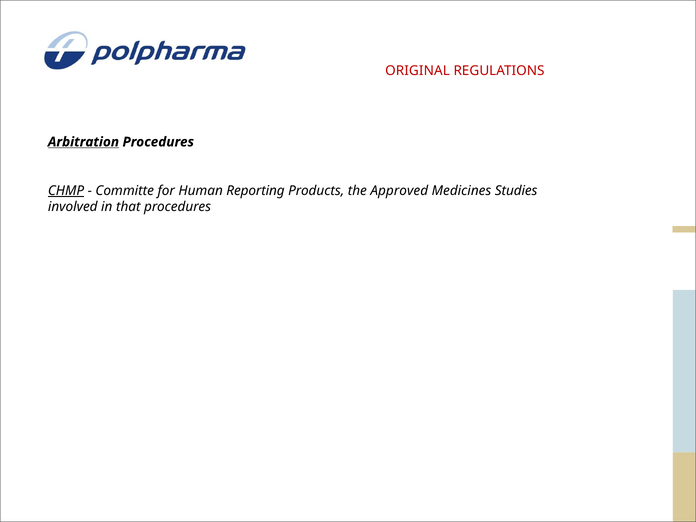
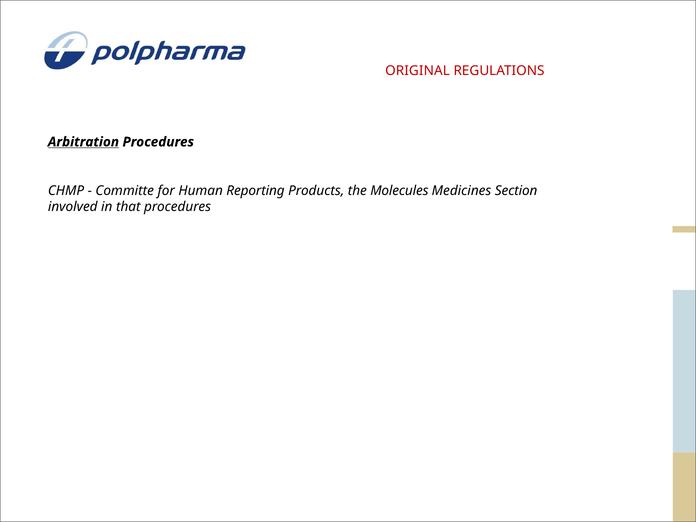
CHMP underline: present -> none (66, 191)
Approved: Approved -> Molecules (399, 191)
Studies: Studies -> Section (516, 191)
